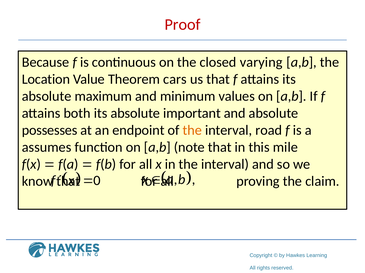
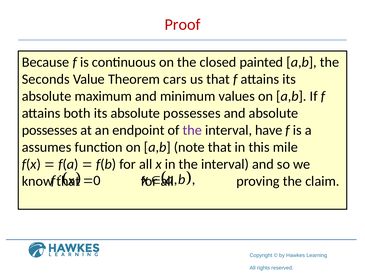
varying: varying -> painted (261, 62)
Location: Location -> Seconds (46, 79)
its absolute important: important -> possesses (192, 114)
the colour: orange -> purple (192, 131)
road: road -> have (269, 131)
